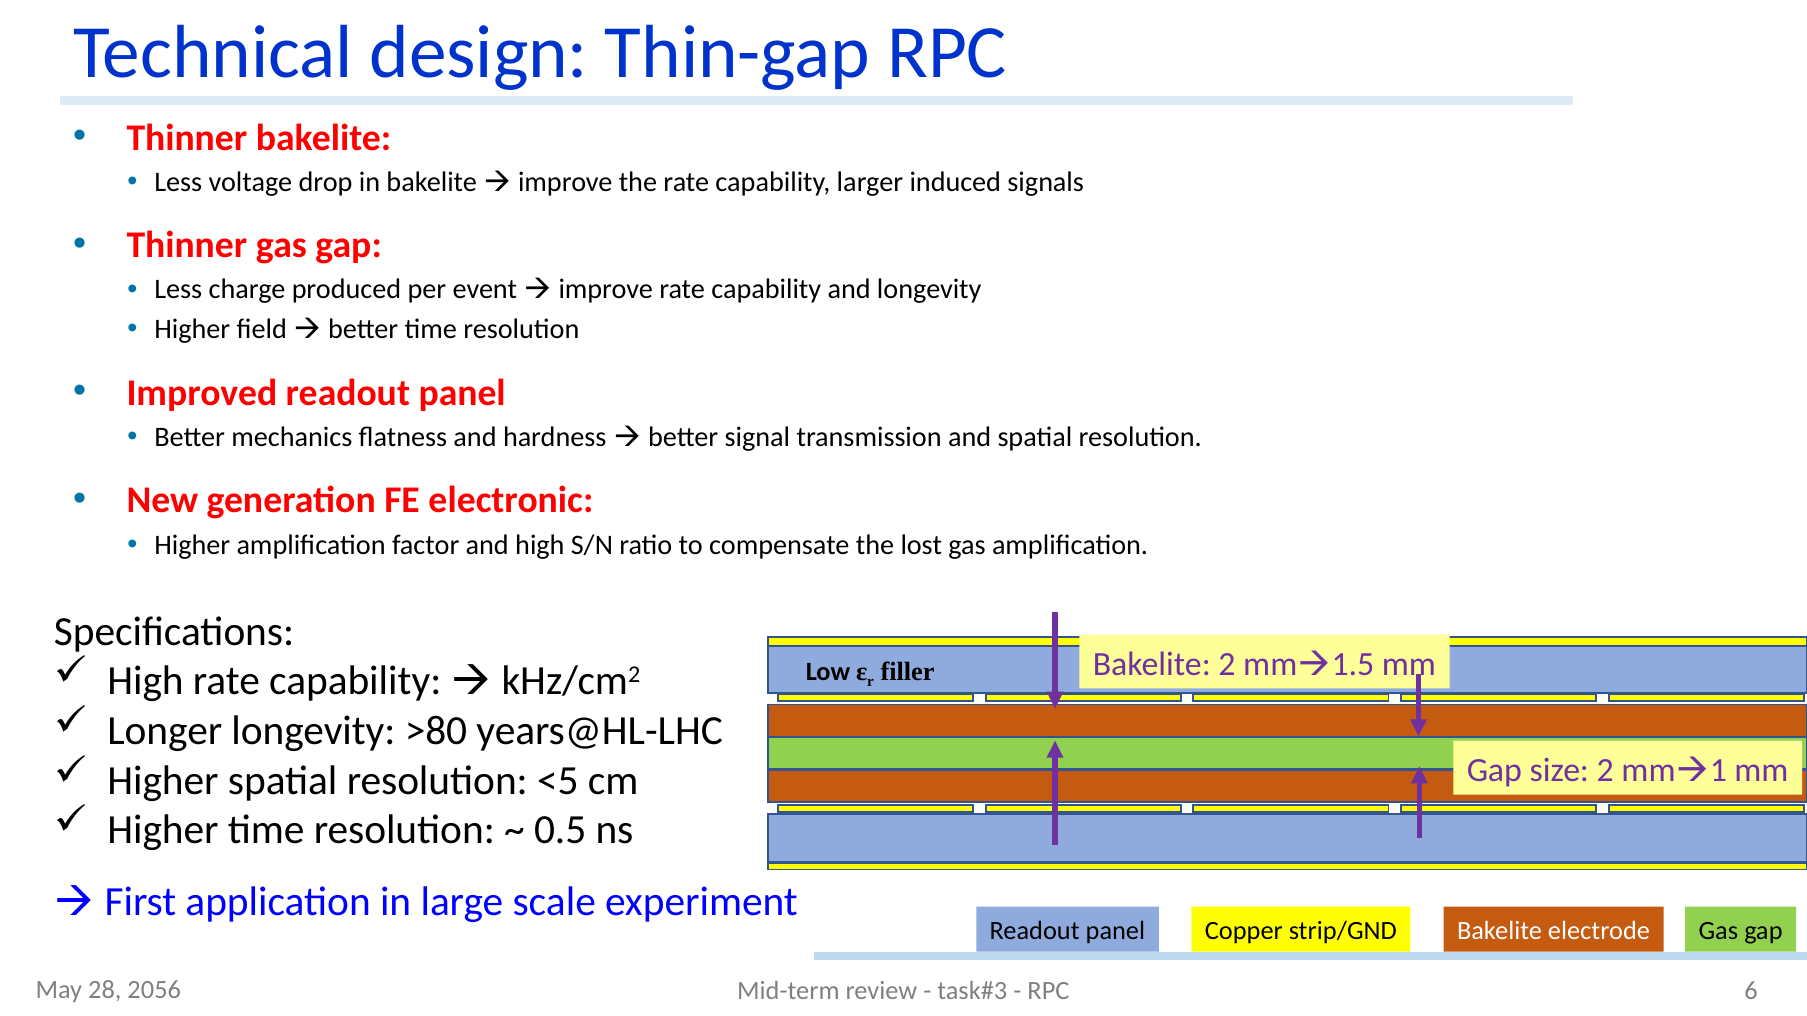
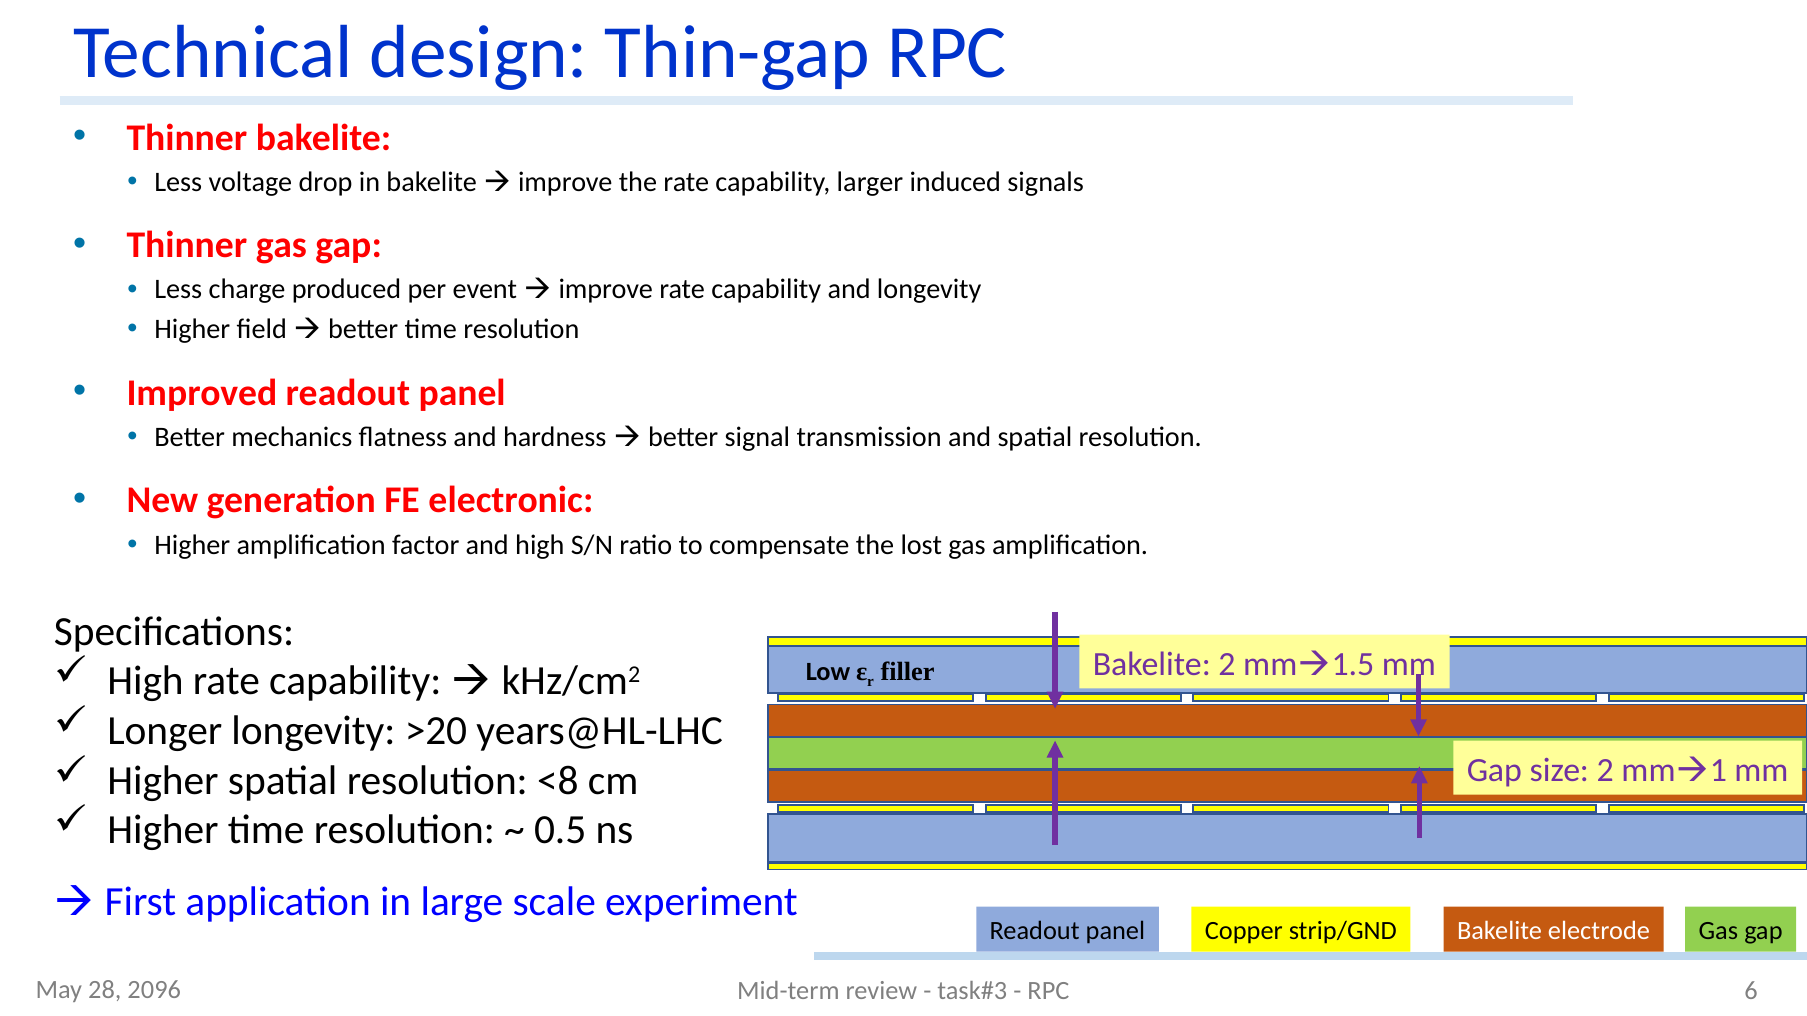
>80: >80 -> >20 (436, 731)
<5: <5 -> <8 (558, 781)
2056: 2056 -> 2096 (154, 990)
